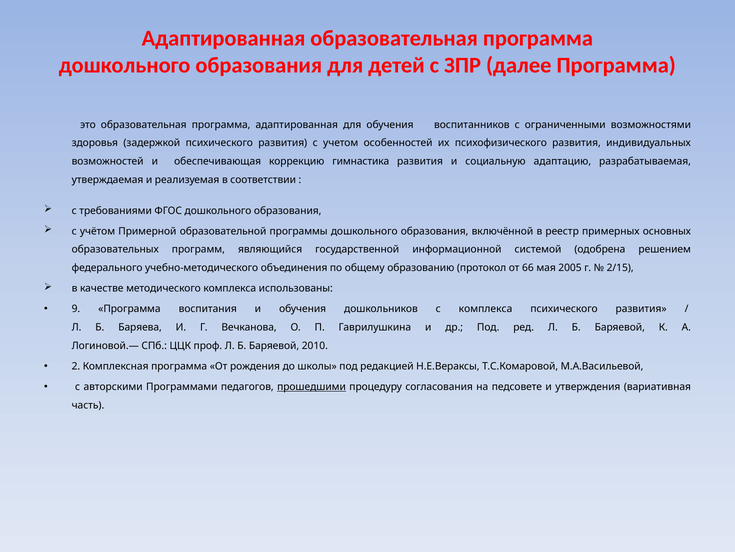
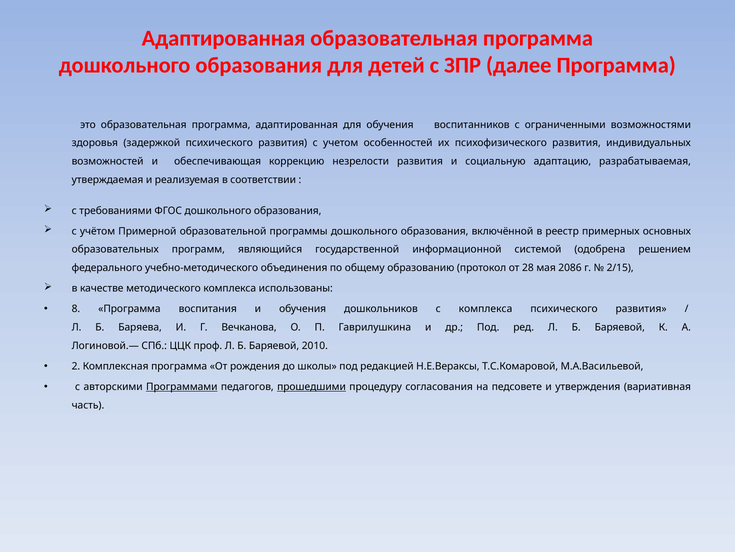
гимнастика: гимнастика -> незрелости (361, 161)
66: 66 -> 28 (528, 268)
2005: 2005 -> 2086 (570, 268)
9: 9 -> 8 (76, 309)
Программами underline: none -> present (182, 386)
